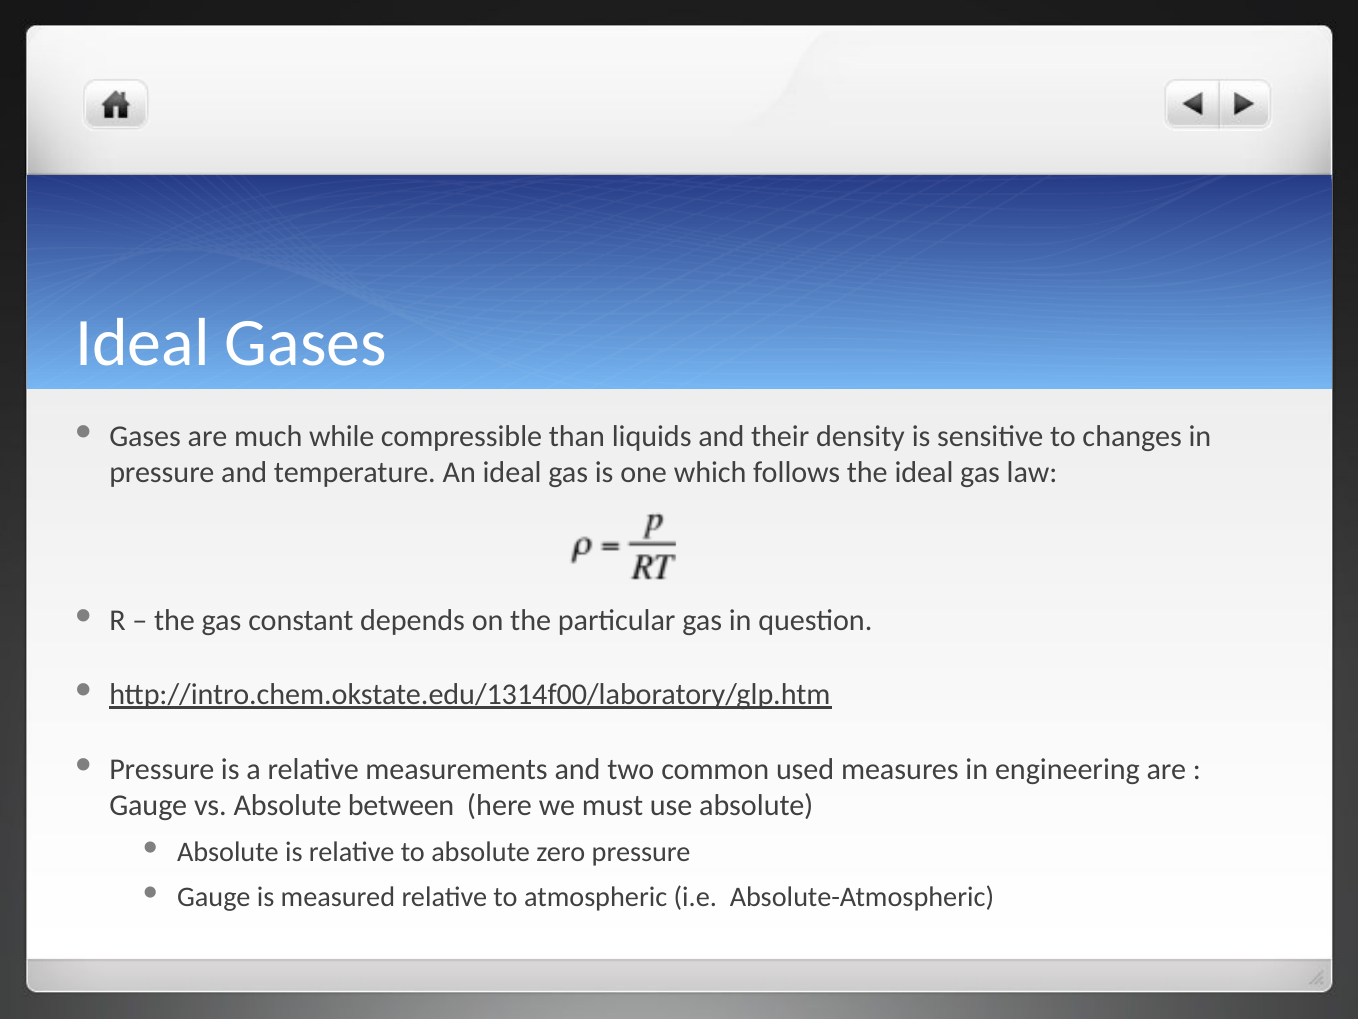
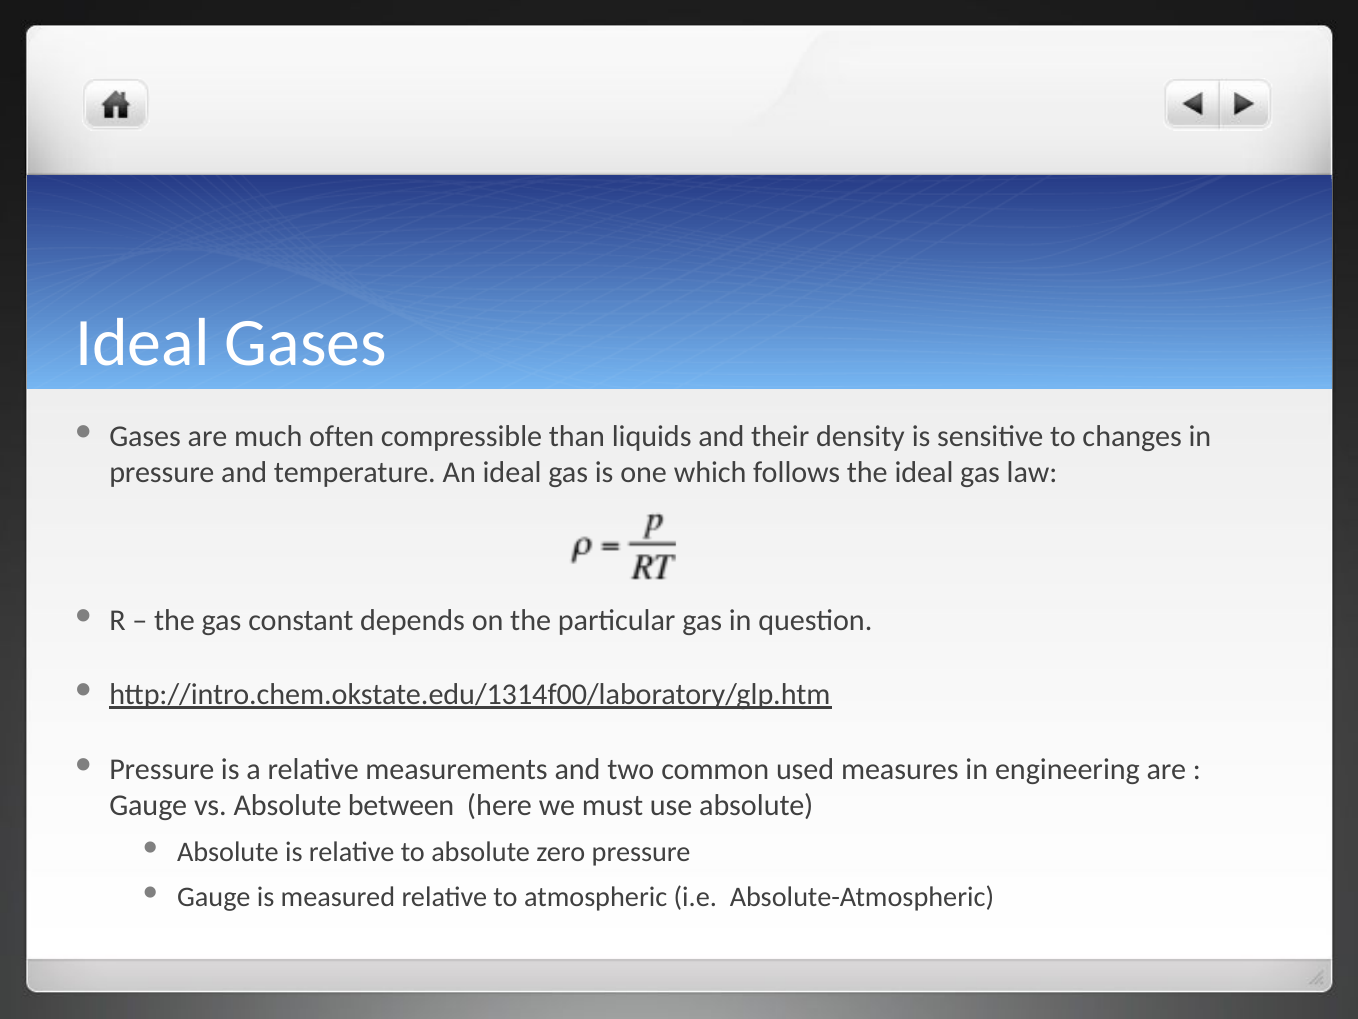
while: while -> often (342, 436)
